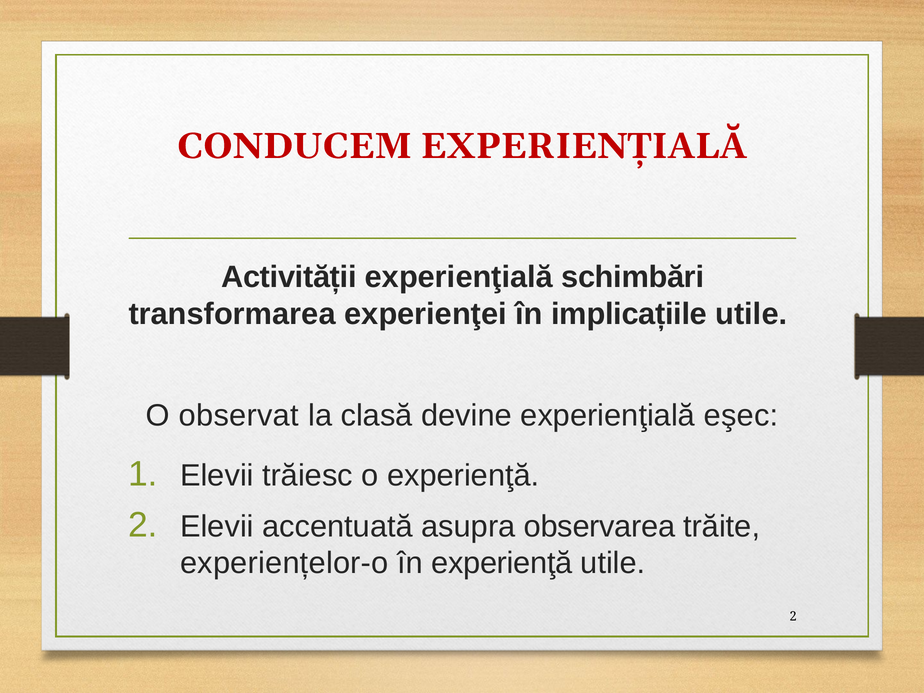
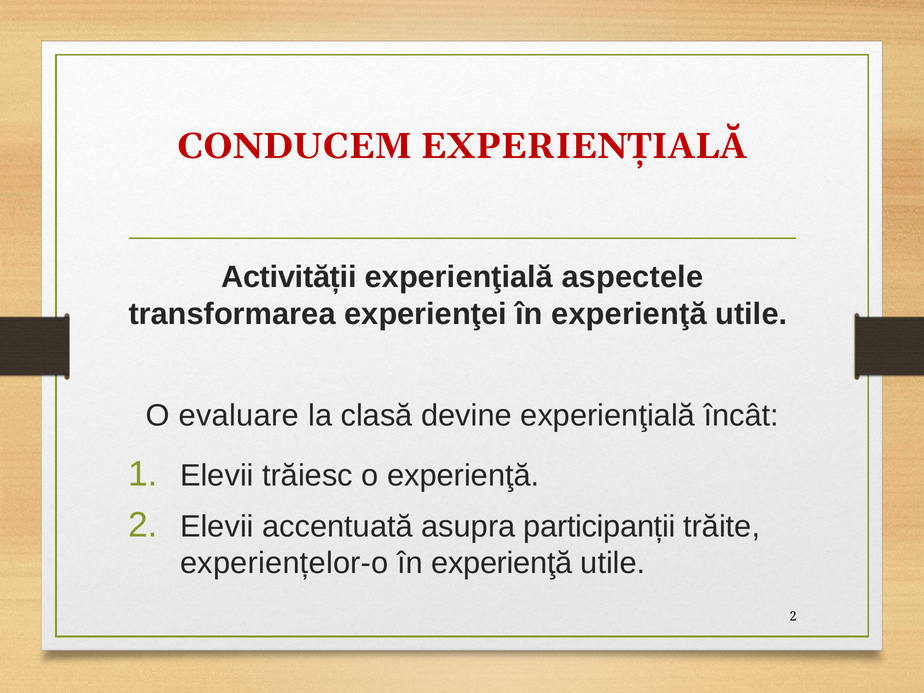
schimbări: schimbări -> aspectele (632, 277)
experienţei în implicațiile: implicațiile -> experienţă (629, 314)
observat: observat -> evaluare (239, 415)
eşec: eşec -> încât (741, 415)
observarea: observarea -> participanții (599, 526)
